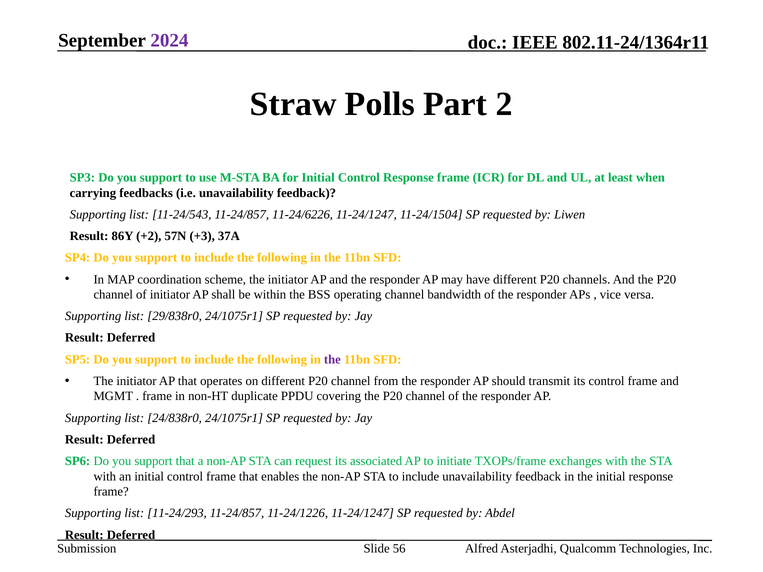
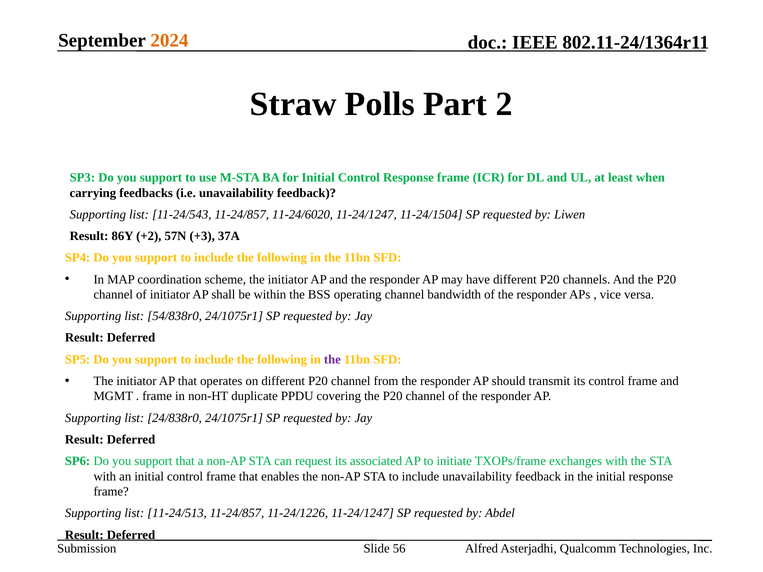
2024 colour: purple -> orange (169, 40)
11-24/6226: 11-24/6226 -> 11-24/6020 (303, 215)
29/838r0: 29/838r0 -> 54/838r0 (175, 316)
11-24/293: 11-24/293 -> 11-24/513 (177, 514)
